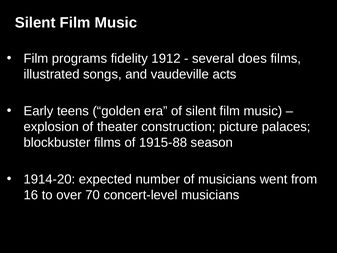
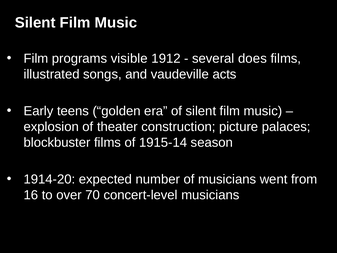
fidelity: fidelity -> visible (129, 59)
1915-88: 1915-88 -> 1915-14 (163, 142)
